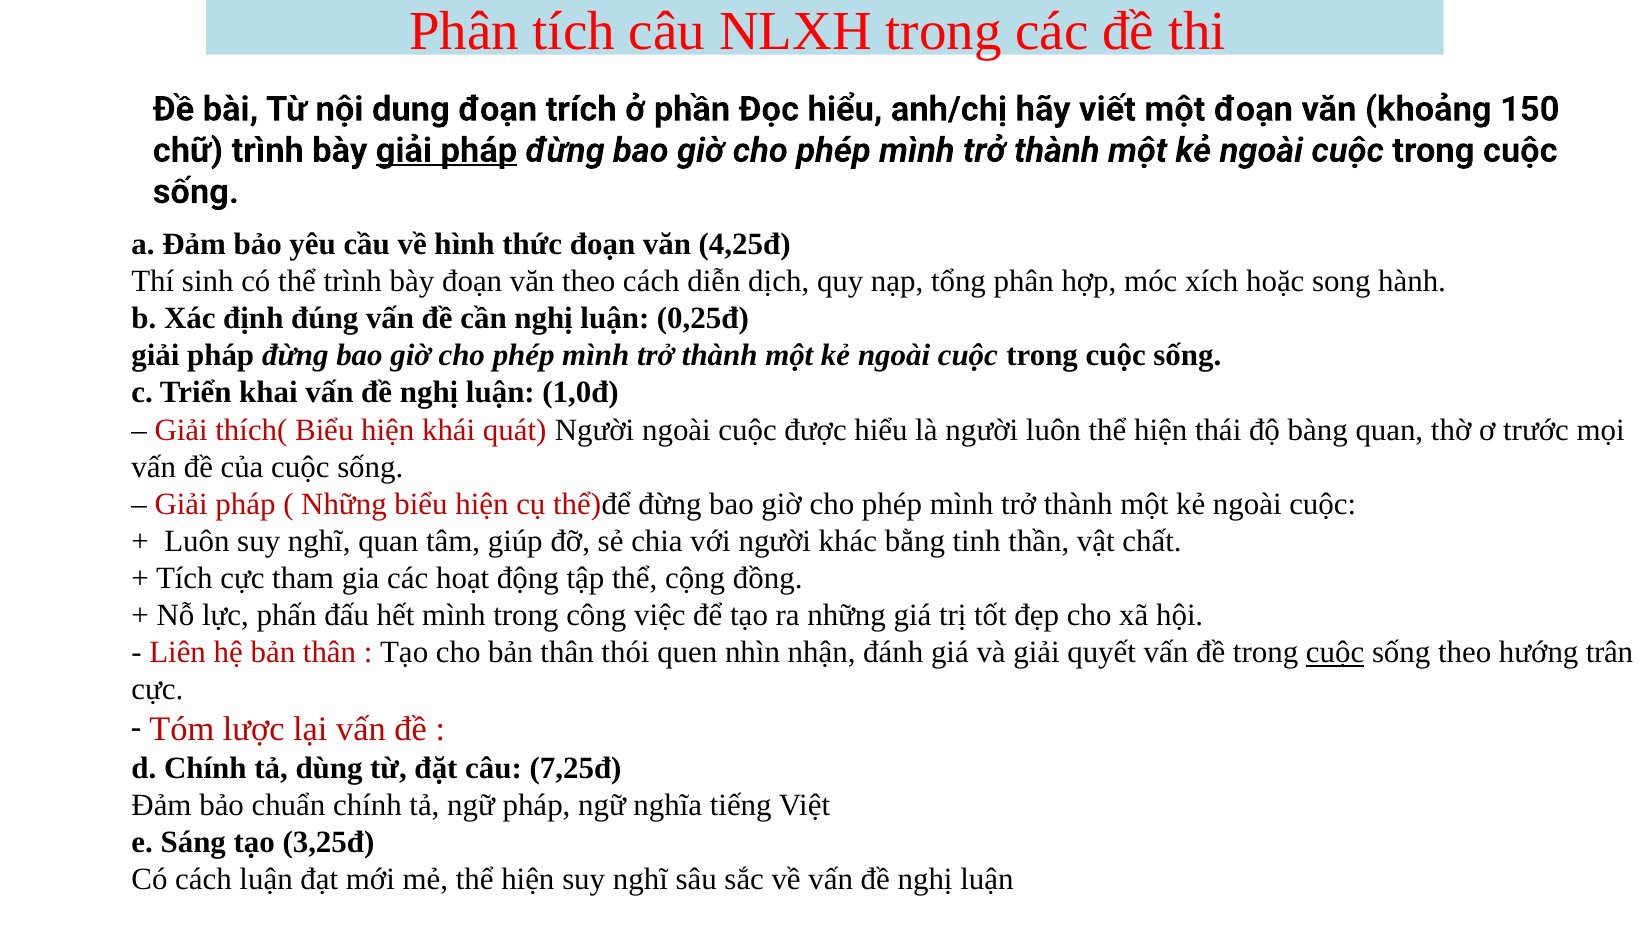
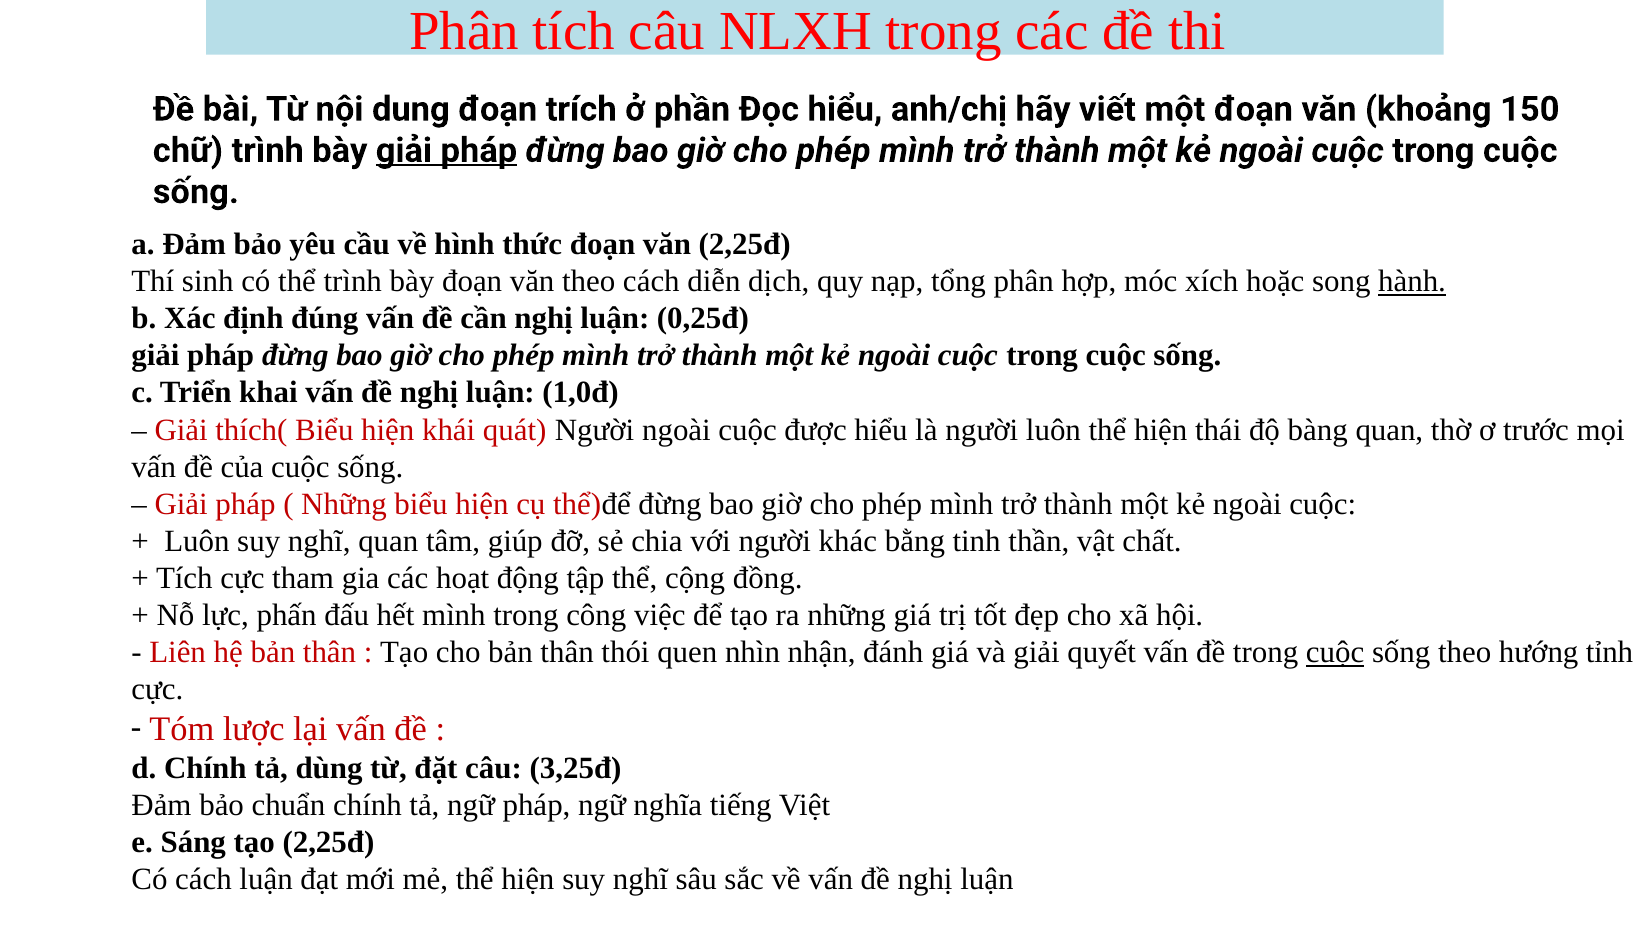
văn 4,25đ: 4,25đ -> 2,25đ (745, 244)
hành underline: none -> present (1412, 281)
trân: trân -> tỉnh (1609, 653)
7,25đ: 7,25đ -> 3,25đ (576, 768)
tạo 3,25đ: 3,25đ -> 2,25đ (328, 842)
